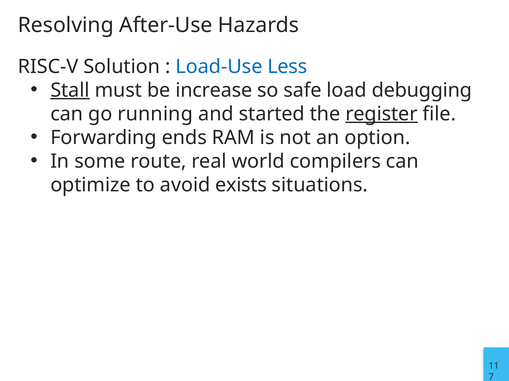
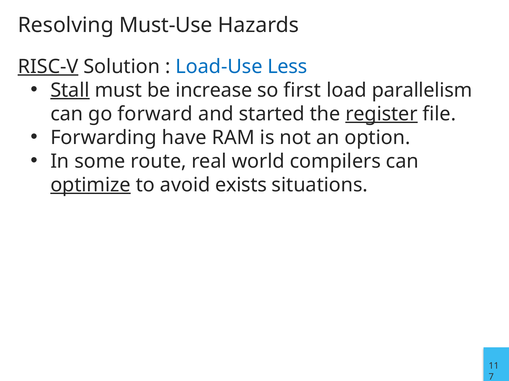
After-Use: After-Use -> Must-Use (166, 25)
RISC-V underline: none -> present (48, 67)
safe: safe -> first (302, 90)
debugging: debugging -> parallelism (422, 90)
running: running -> forward (155, 114)
ends: ends -> have (184, 138)
optimize underline: none -> present (90, 185)
